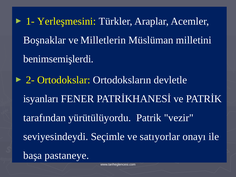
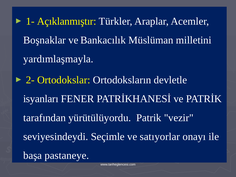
Yerleşmesini: Yerleşmesini -> Açıklanmıştır (67, 21)
Milletlerin: Milletlerin -> Bankacılık (103, 40)
benimsemişlerdi: benimsemişlerdi -> yardımlaşmayla (58, 59)
